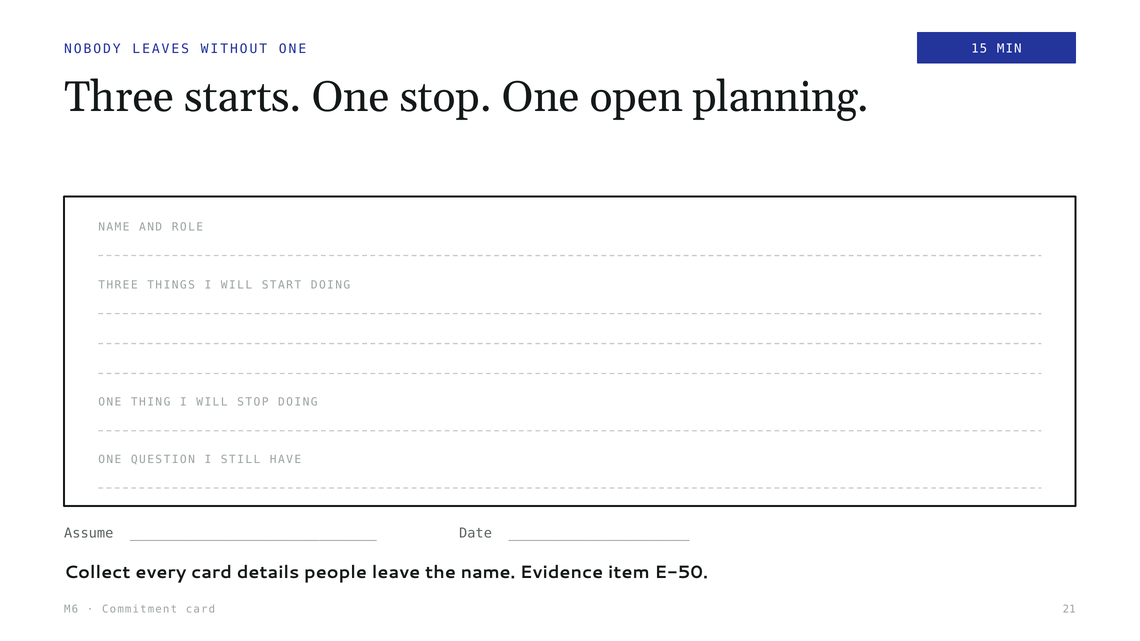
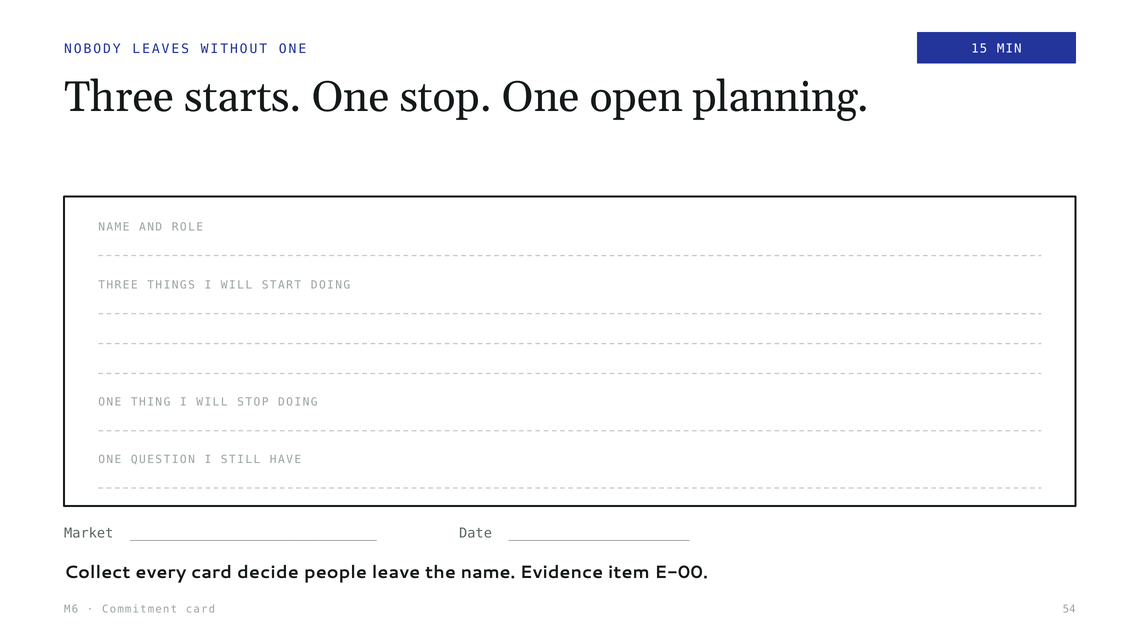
Assume: Assume -> Market (89, 534)
details: details -> decide (268, 572)
E-50: E-50 -> E-00 (681, 572)
21: 21 -> 54 (1069, 609)
